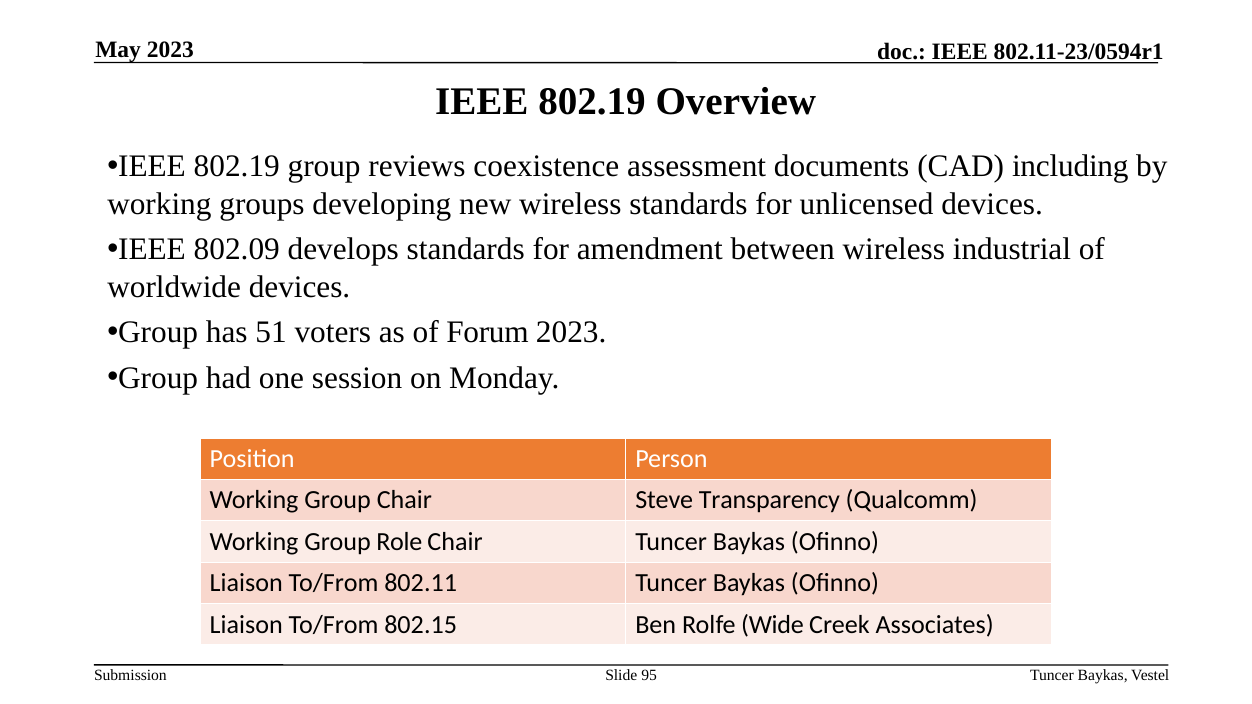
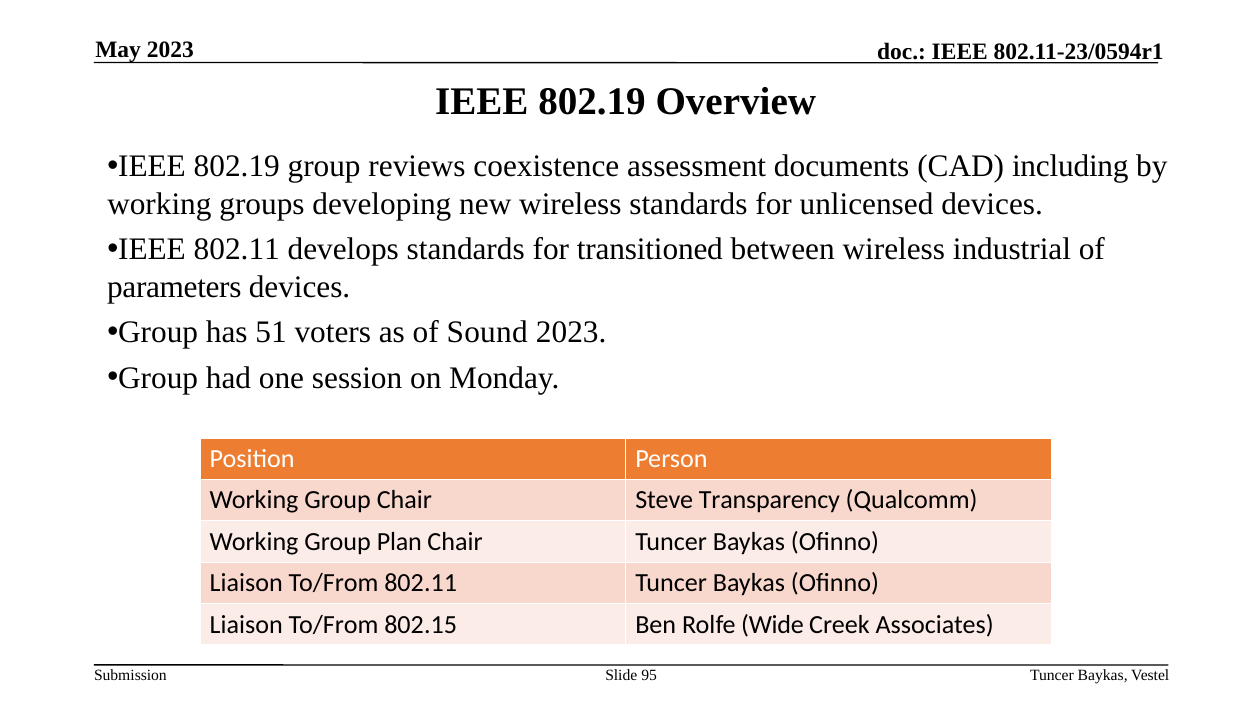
IEEE 802.09: 802.09 -> 802.11 (237, 250)
amendment: amendment -> transitioned (650, 250)
worldwide: worldwide -> parameters (174, 287)
Forum: Forum -> Sound (487, 333)
Role: Role -> Plan (399, 542)
